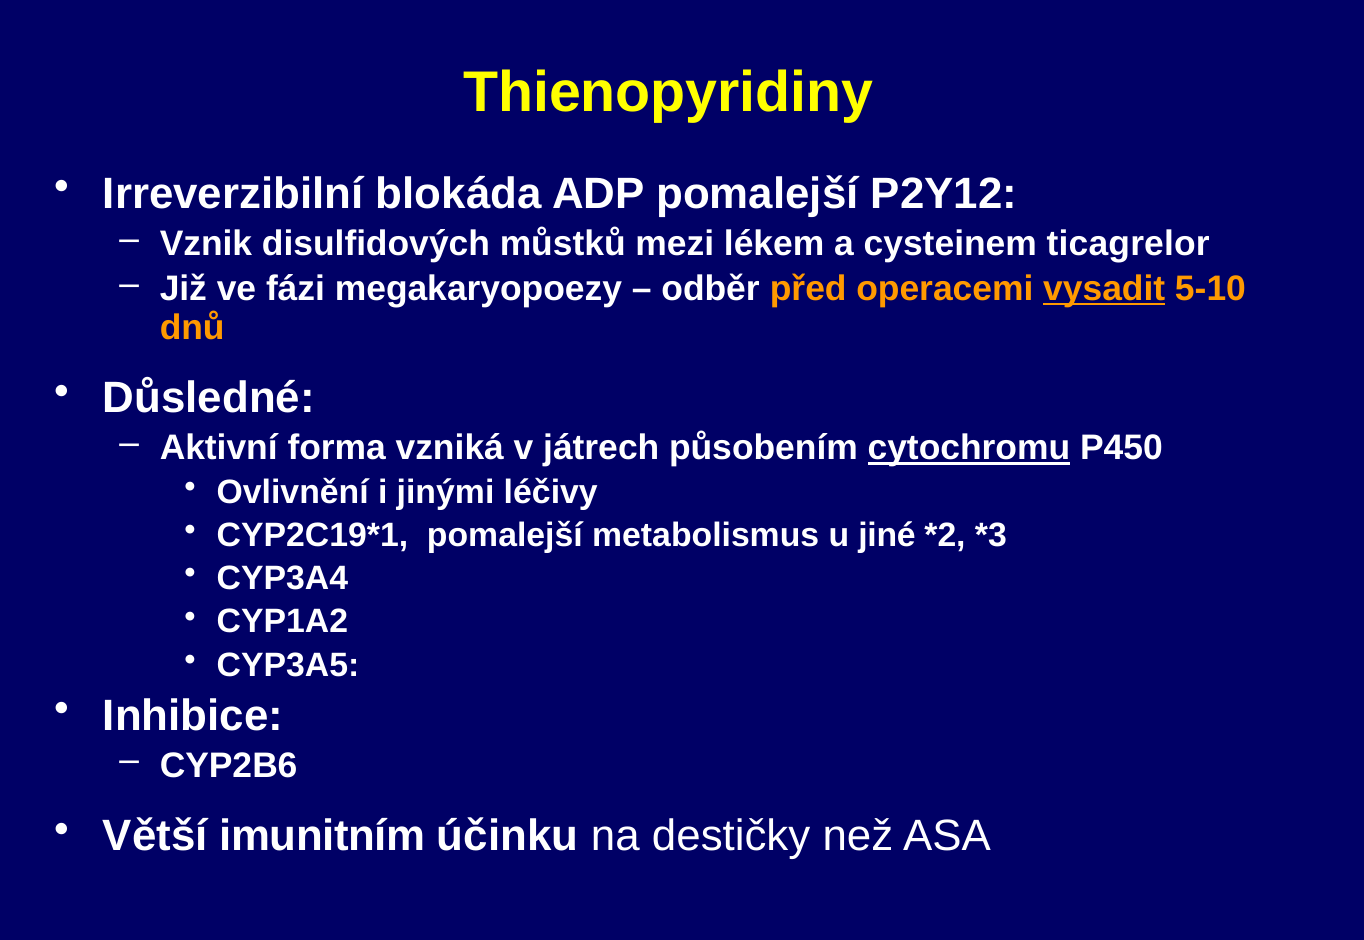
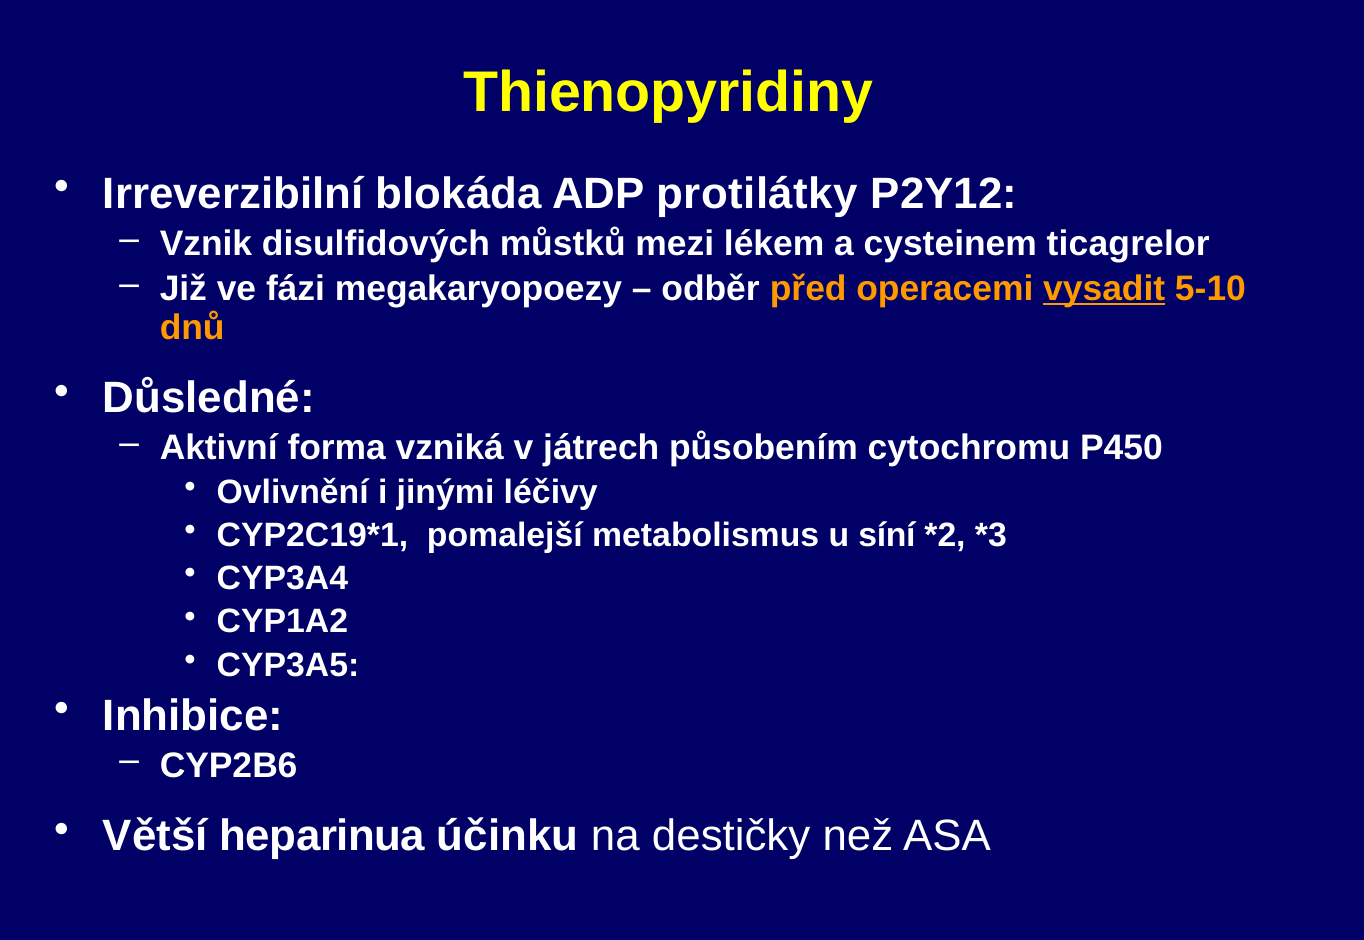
ADP pomalejší: pomalejší -> protilátky (757, 194)
cytochromu underline: present -> none (969, 448)
jiné: jiné -> síní (887, 536)
imunitním: imunitním -> heparinua (322, 837)
